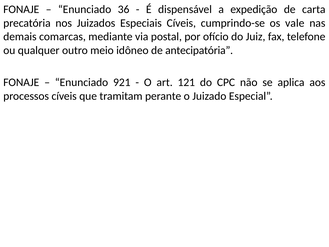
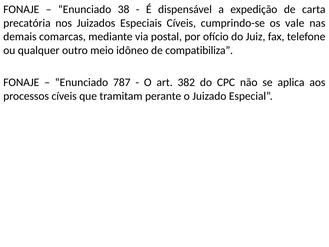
36: 36 -> 38 (124, 9)
antecipatória: antecipatória -> compatibiliza (199, 50)
921: 921 -> 787 (122, 82)
121: 121 -> 382 (186, 82)
